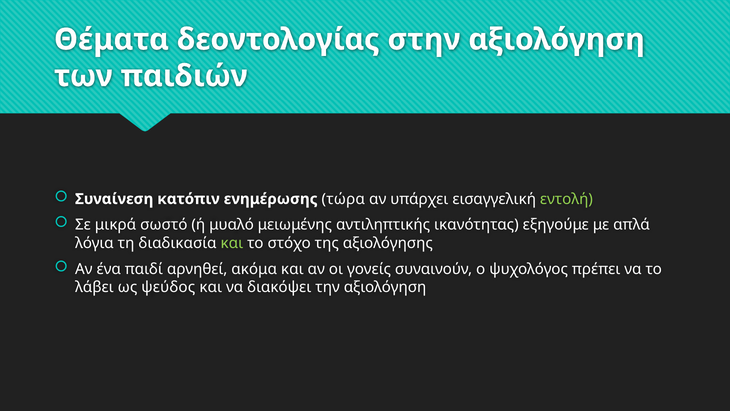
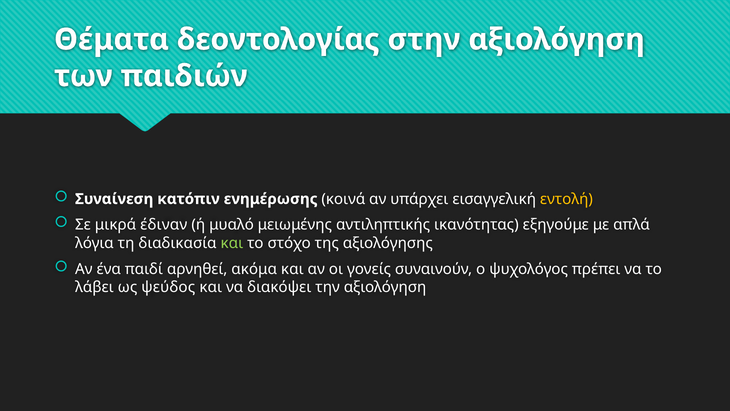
τώρα: τώρα -> κοινά (343, 199)
εντολή colour: light green -> yellow (566, 199)
σωστό: σωστό -> έδιναν (164, 225)
